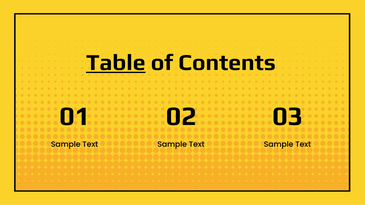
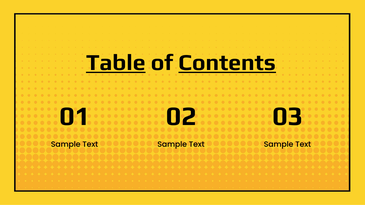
Contents underline: none -> present (227, 63)
